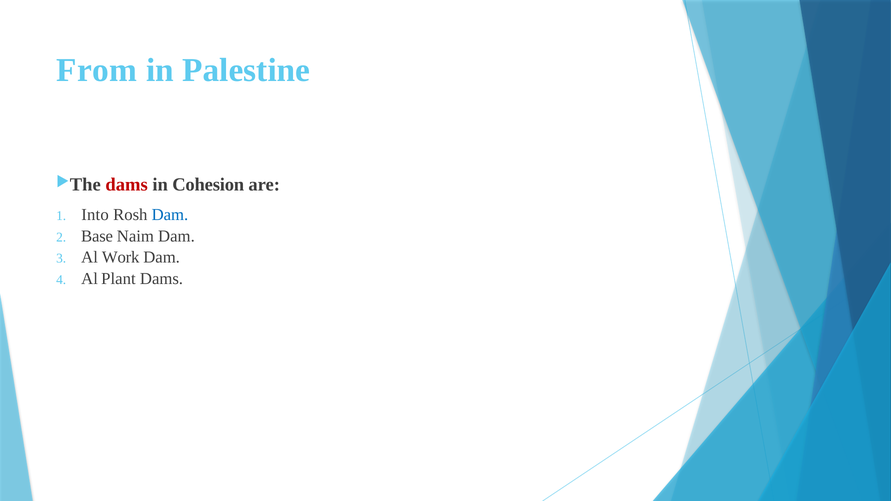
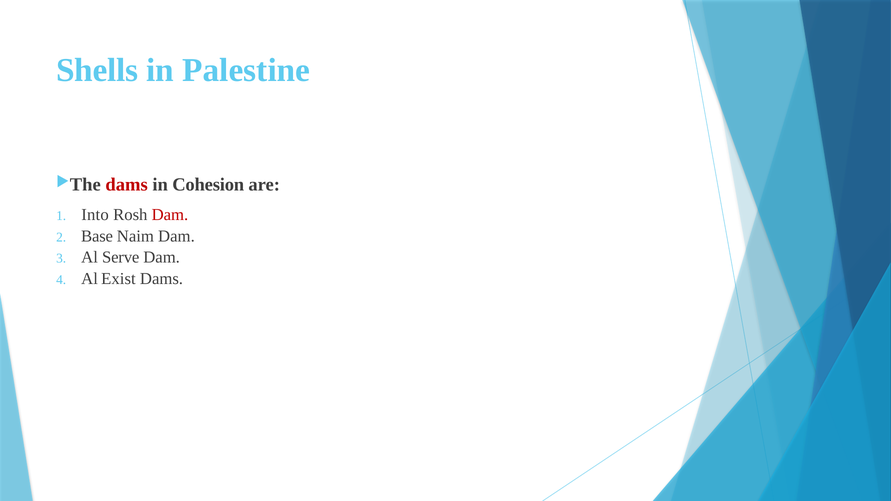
From: From -> Shells (97, 70)
Dam colour: blue -> red (170, 215)
Work: Work -> Serve (121, 258)
Plant: Plant -> Exist (118, 279)
